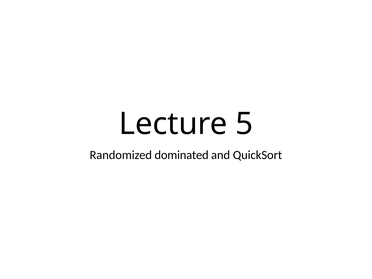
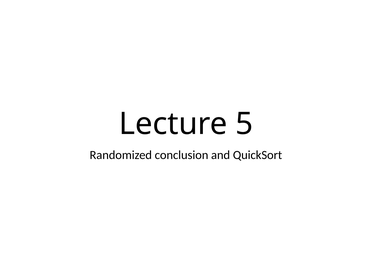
dominated: dominated -> conclusion (182, 155)
